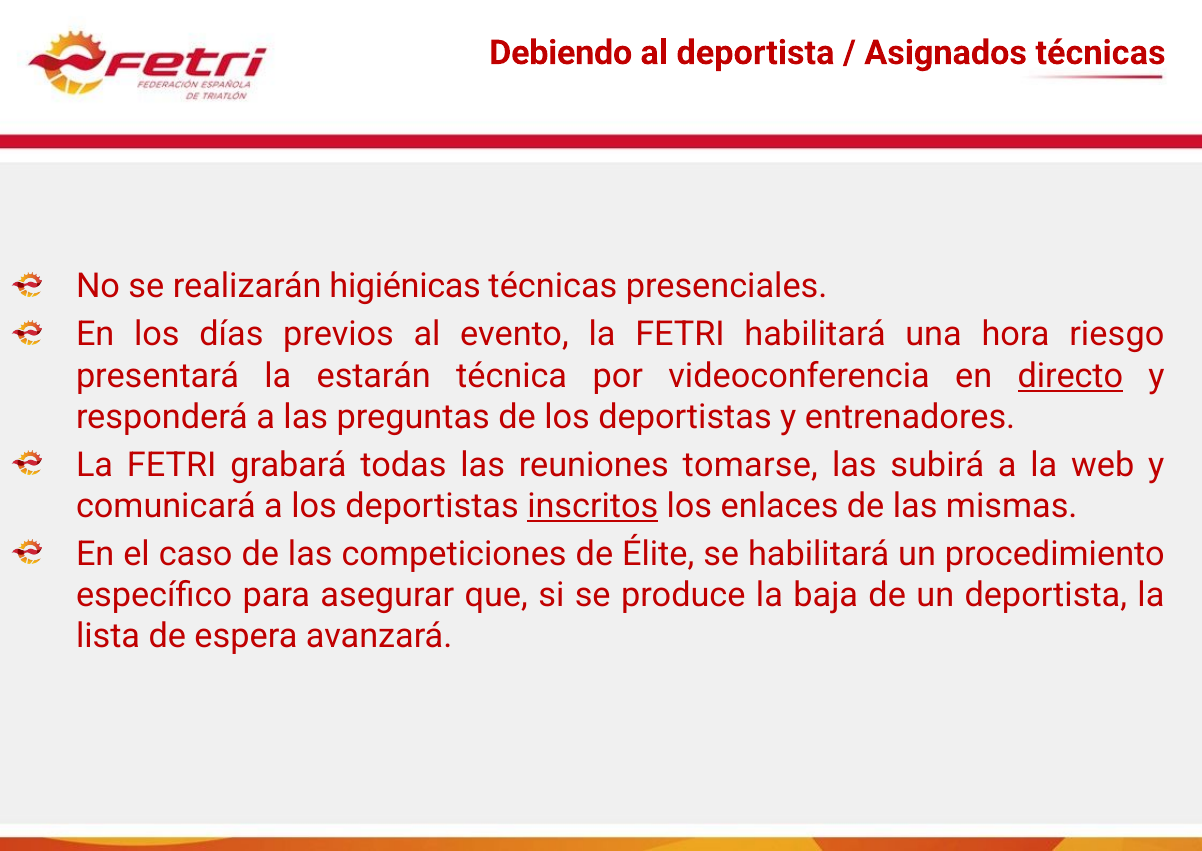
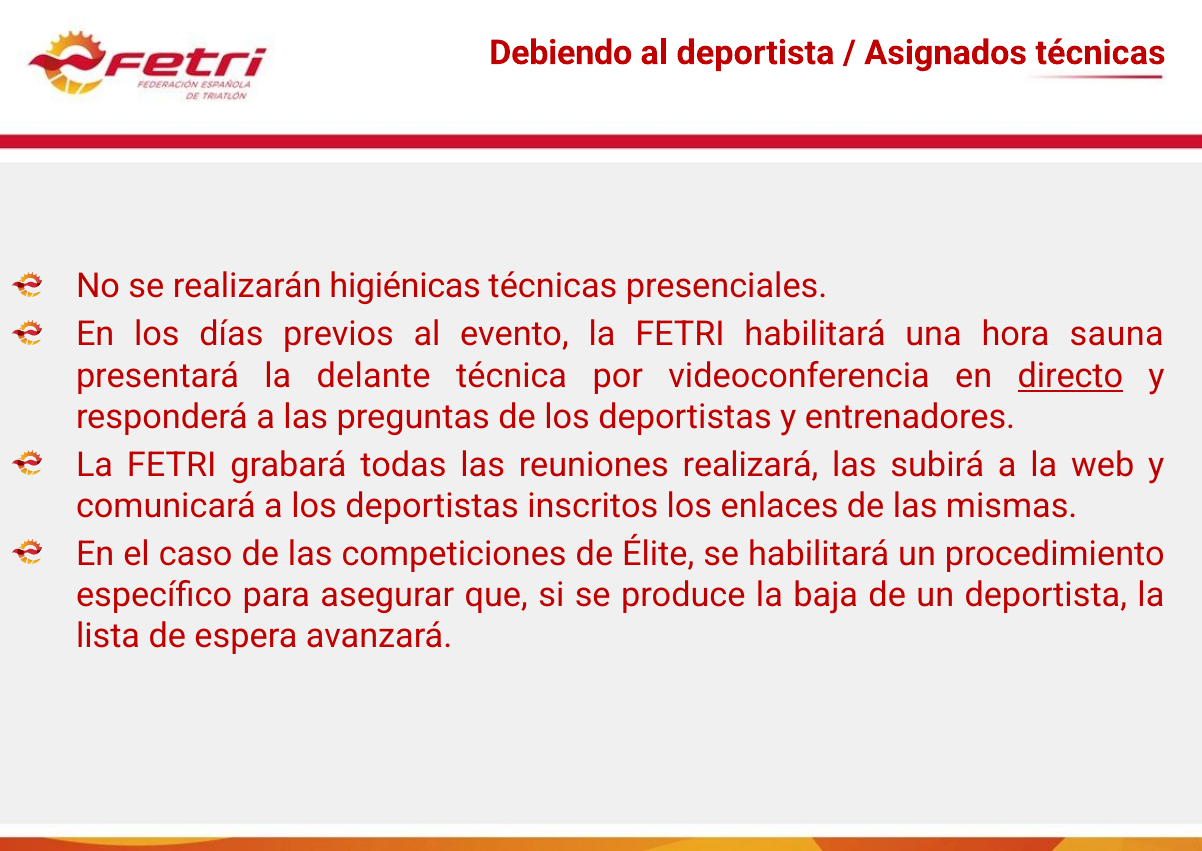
riesgo: riesgo -> sauna (1117, 334)
estarán: estarán -> delante (374, 376)
tomarse: tomarse -> realizará (751, 465)
inscritos underline: present -> none (593, 506)
